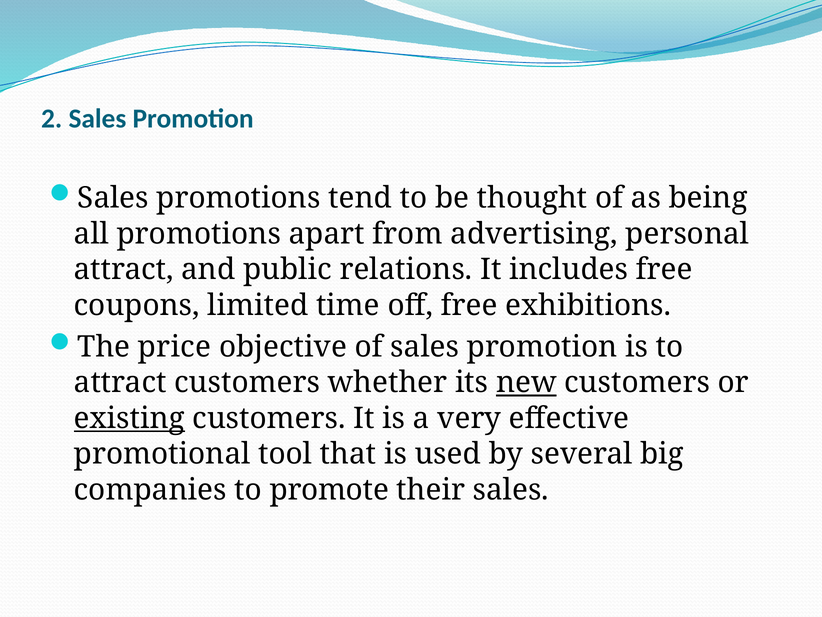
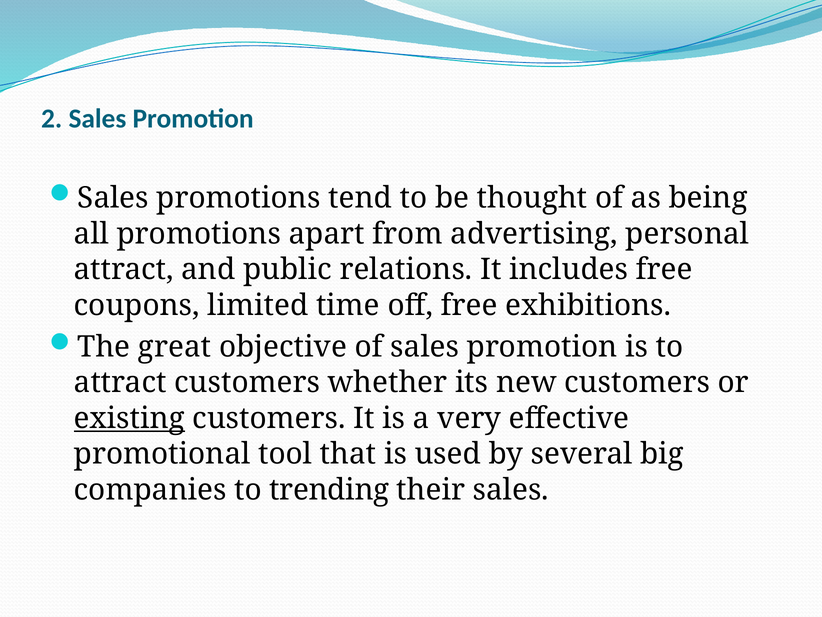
price: price -> great (175, 347)
new underline: present -> none (526, 382)
promote: promote -> trending (329, 489)
